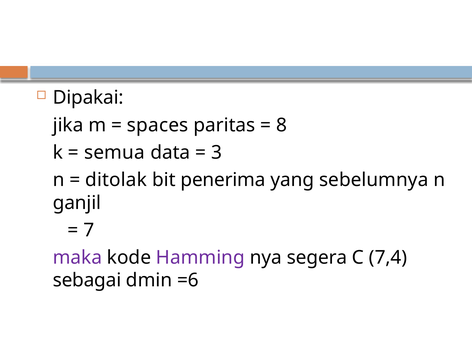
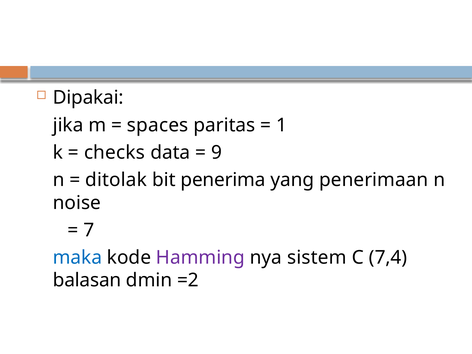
8: 8 -> 1 (282, 125)
semua: semua -> checks (114, 153)
3: 3 -> 9 (216, 153)
sebelumnya: sebelumnya -> penerimaan (374, 180)
ganjil: ganjil -> noise (77, 203)
maka colour: purple -> blue (77, 258)
segera: segera -> sistem (317, 258)
sebagai: sebagai -> balasan (87, 280)
=6: =6 -> =2 (188, 280)
